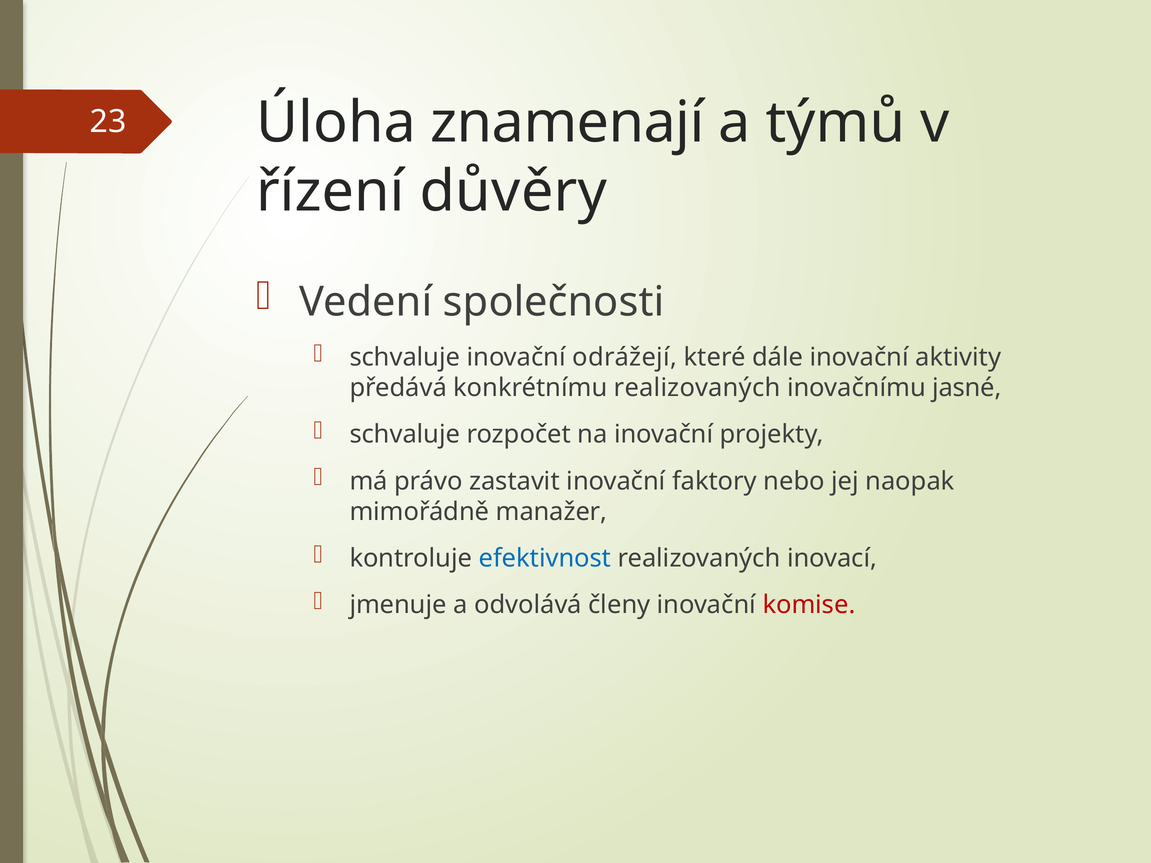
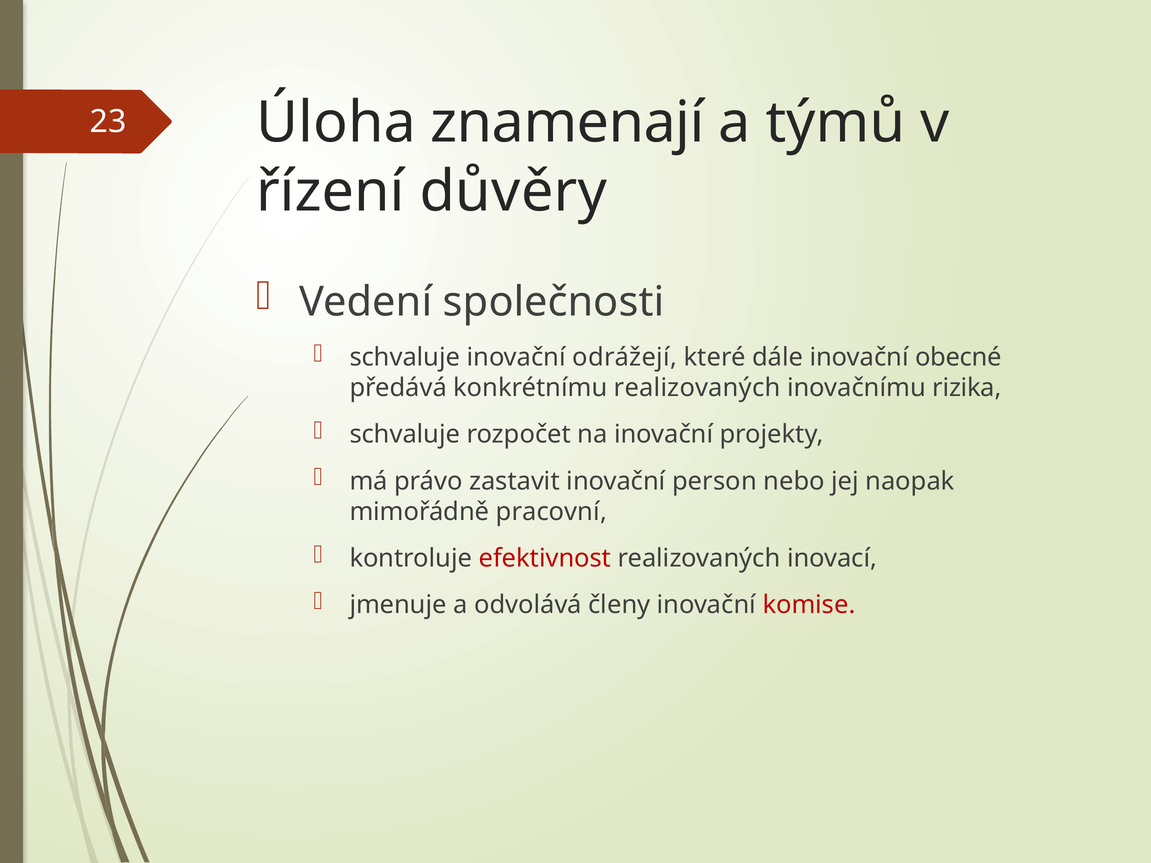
aktivity: aktivity -> obecné (958, 357)
jasné: jasné -> rizika (967, 388)
faktory: faktory -> person (714, 481)
manažer: manažer -> pracovní (551, 512)
efektivnost colour: blue -> red (545, 559)
